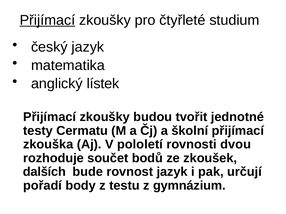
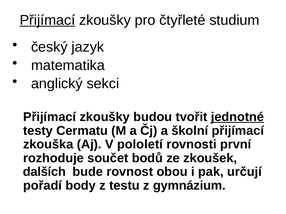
lístek: lístek -> sekci (103, 84)
jednotné underline: none -> present (237, 117)
dvou: dvou -> první (236, 145)
rovnost jazyk: jazyk -> obou (172, 172)
